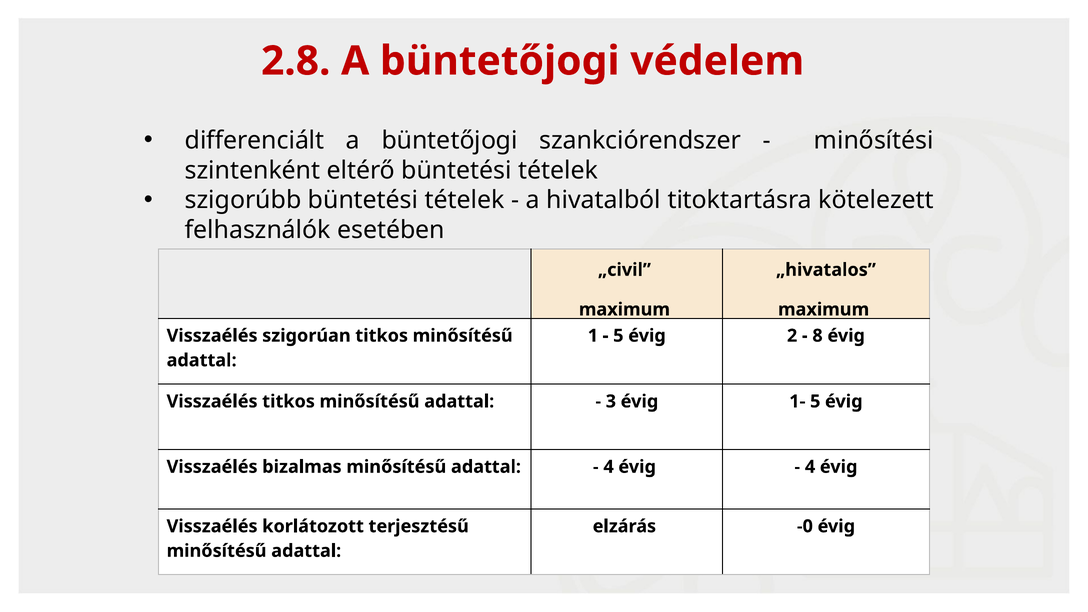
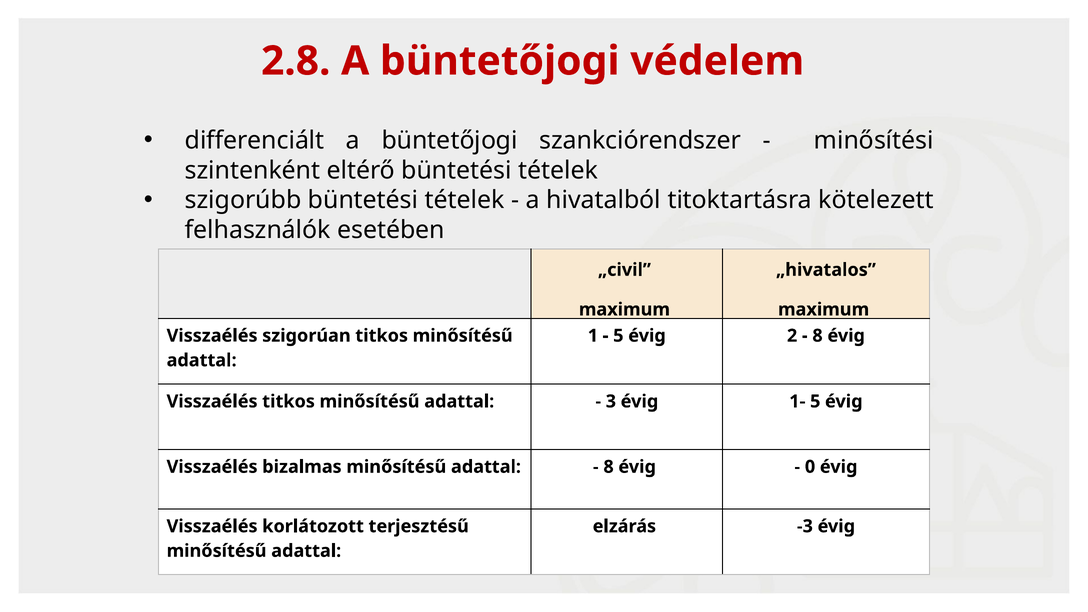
4: 4 -> 8 (609, 467)
4: 4 -> 0 (810, 467)
-0: -0 -> -3 (805, 526)
